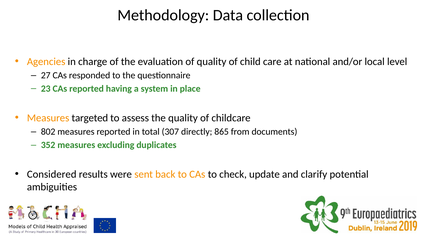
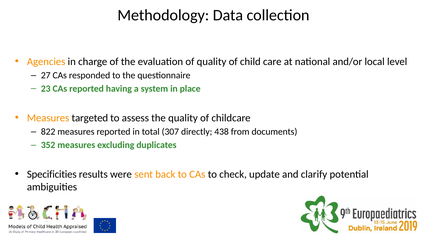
802: 802 -> 822 (48, 132)
865: 865 -> 438 (222, 132)
Considered: Considered -> Specificities (52, 174)
